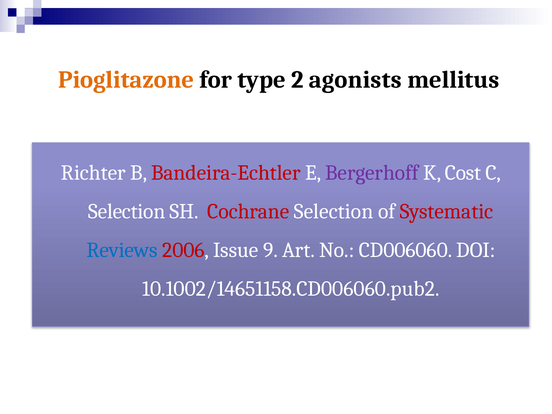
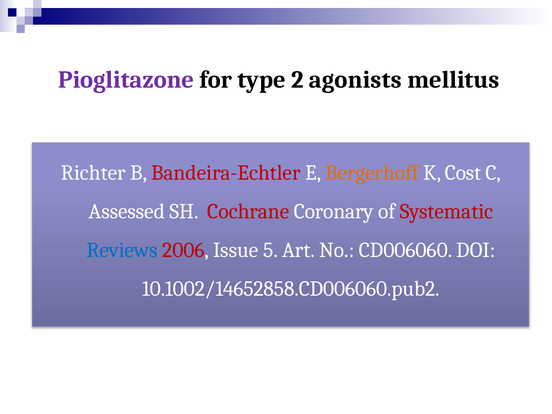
Pioglitazone colour: orange -> purple (126, 80)
Bergerhoff colour: purple -> orange (372, 173)
Selection: Selection -> Assessed (127, 211)
Cochrane Selection: Selection -> Coronary (334, 211)
9: 9 -> 5 (270, 250)
10.1002/14651158.CD006060.pub2: 10.1002/14651158.CD006060.pub2 -> 10.1002/14652858.CD006060.pub2 (291, 289)
